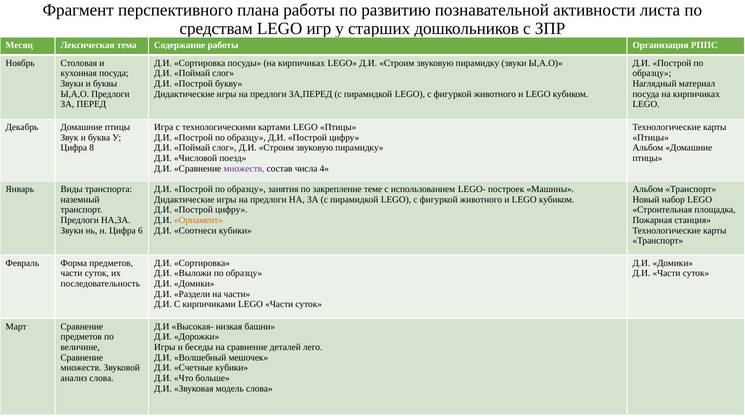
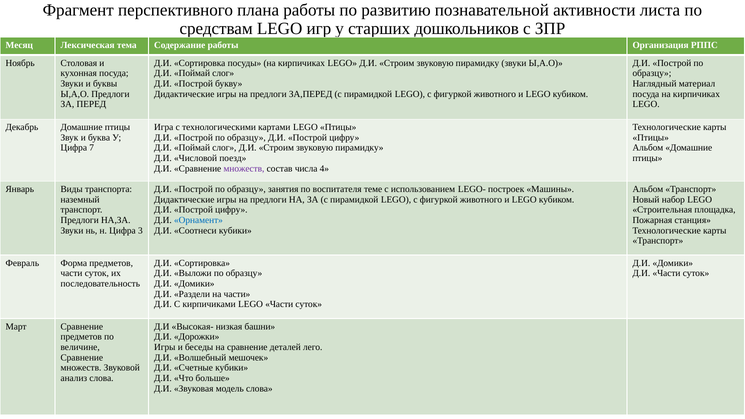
8: 8 -> 7 (92, 148)
закрепление: закрепление -> воспитателя (337, 189)
Орнамент colour: orange -> blue (198, 220)
6: 6 -> 3 (140, 230)
